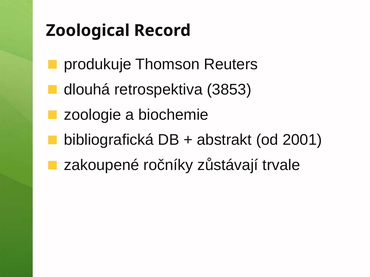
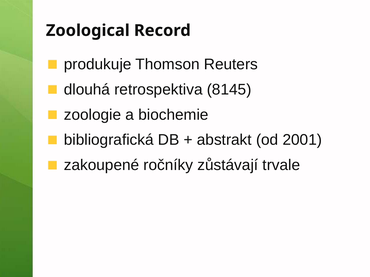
3853: 3853 -> 8145 (229, 90)
